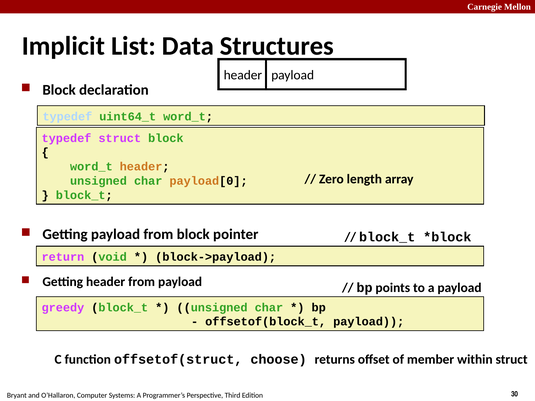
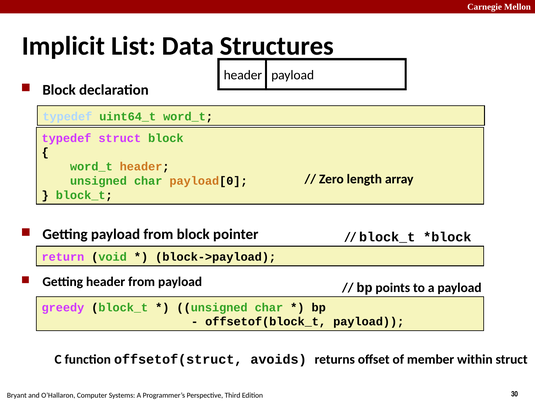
choose: choose -> avoids (279, 360)
